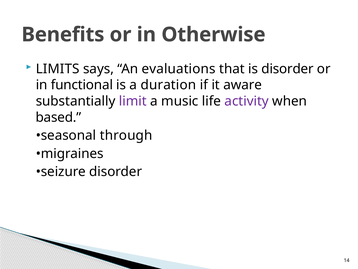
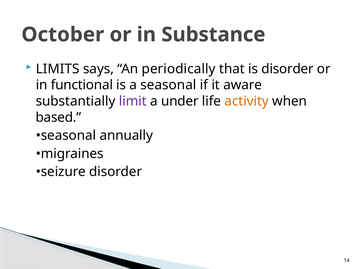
Benefits: Benefits -> October (63, 35)
Otherwise: Otherwise -> Substance (213, 35)
evaluations: evaluations -> periodically (179, 69)
a duration: duration -> seasonal (168, 85)
music: music -> under (180, 101)
activity colour: purple -> orange (247, 101)
through: through -> annually (126, 135)
